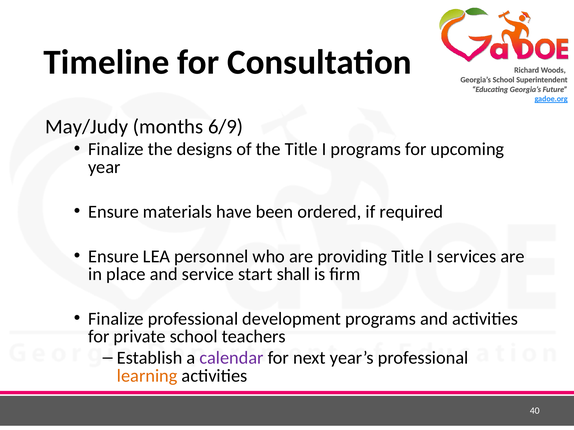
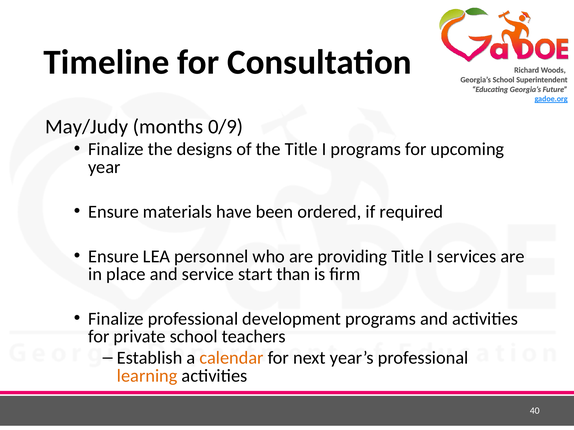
6/9: 6/9 -> 0/9 (226, 127)
shall: shall -> than (293, 274)
calendar colour: purple -> orange (232, 358)
